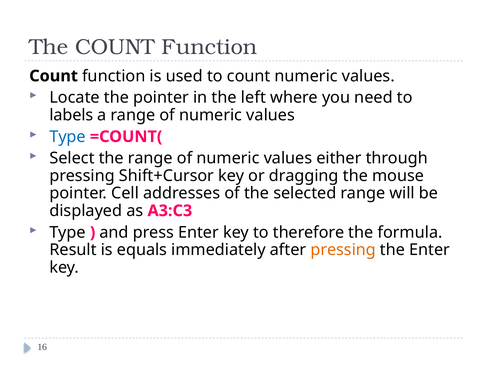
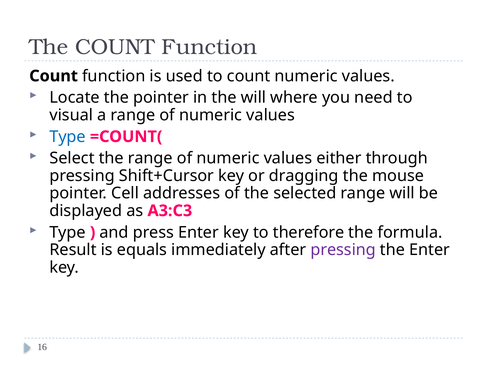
the left: left -> will (253, 98)
labels: labels -> visual (71, 115)
pressing colour: orange -> purple (343, 250)
